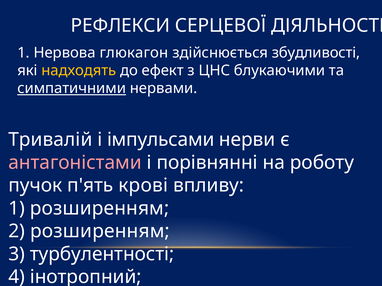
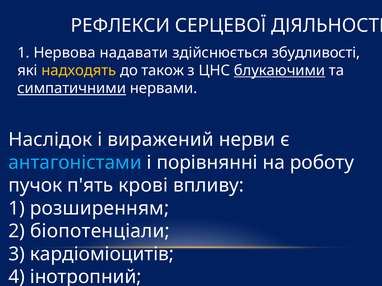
глюкагон: глюкагон -> надавати (134, 53)
ефект: ефект -> також (163, 71)
блукаючими underline: none -> present (280, 71)
Тривалій: Тривалій -> Наслідок (50, 140)
імпульсами: імпульсами -> виражений (161, 140)
антагоністами colour: pink -> light blue (75, 163)
2 розширенням: розширенням -> біопотенціали (100, 232)
турбулентності: турбулентності -> кардіоміоцитів (102, 254)
